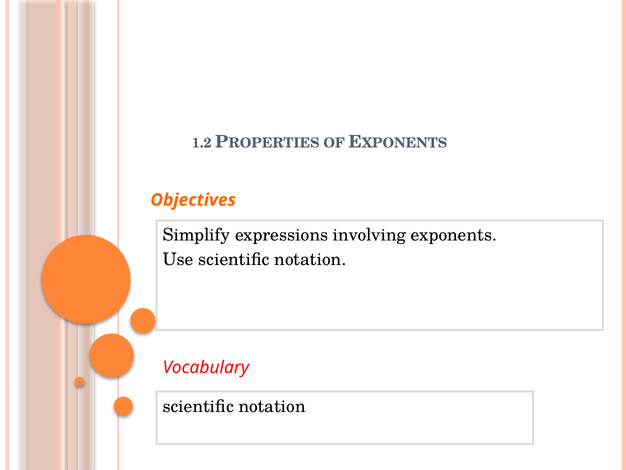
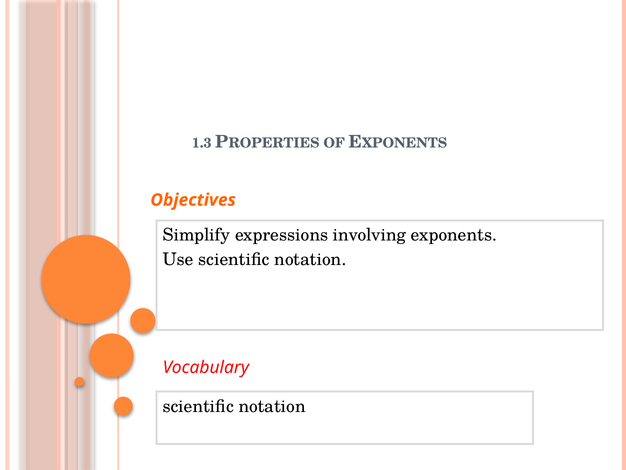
1.2: 1.2 -> 1.3 (202, 143)
